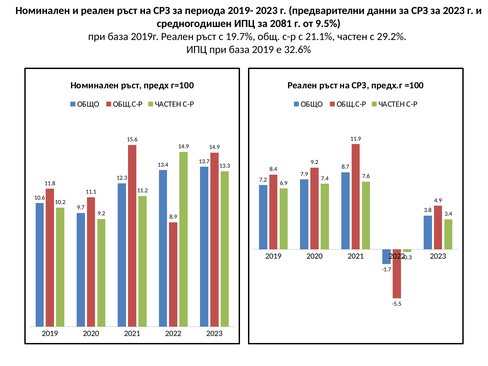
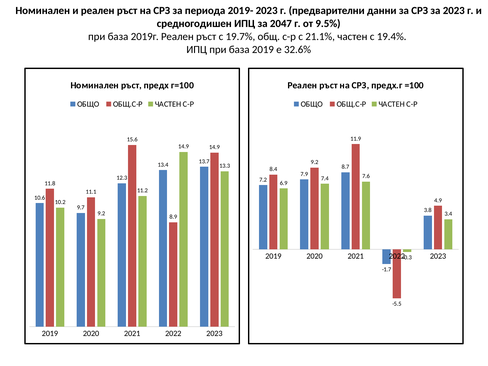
2081: 2081 -> 2047 (281, 24)
29.2%: 29.2% -> 19.4% (392, 37)
